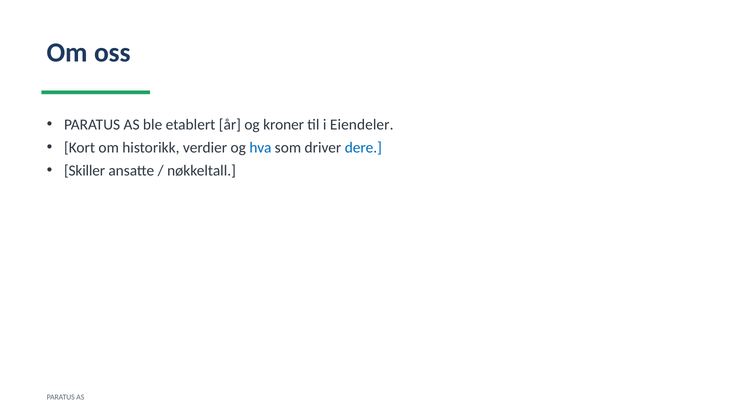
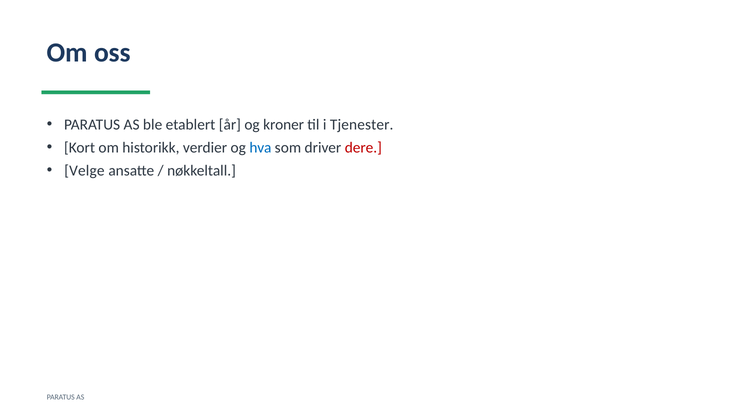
Eiendeler: Eiendeler -> Tjenester (362, 125)
dere colour: blue -> red (363, 148)
Skiller: Skiller -> Velge (84, 171)
